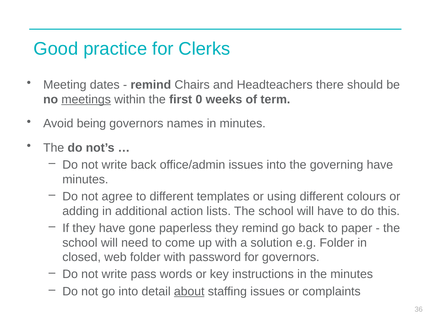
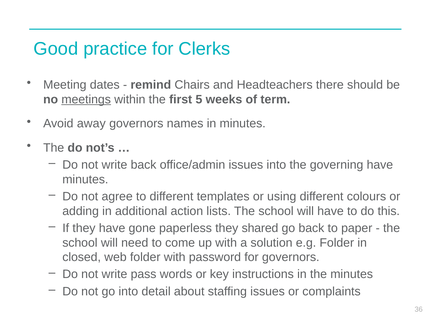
0: 0 -> 5 (199, 99)
being: being -> away (91, 124)
they remind: remind -> shared (260, 228)
about underline: present -> none (189, 292)
